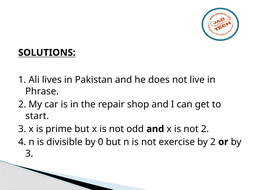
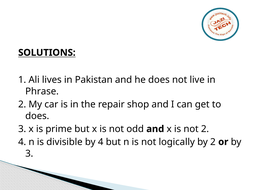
start: start -> does (37, 116)
by 0: 0 -> 4 (101, 142)
exercise: exercise -> logically (177, 142)
